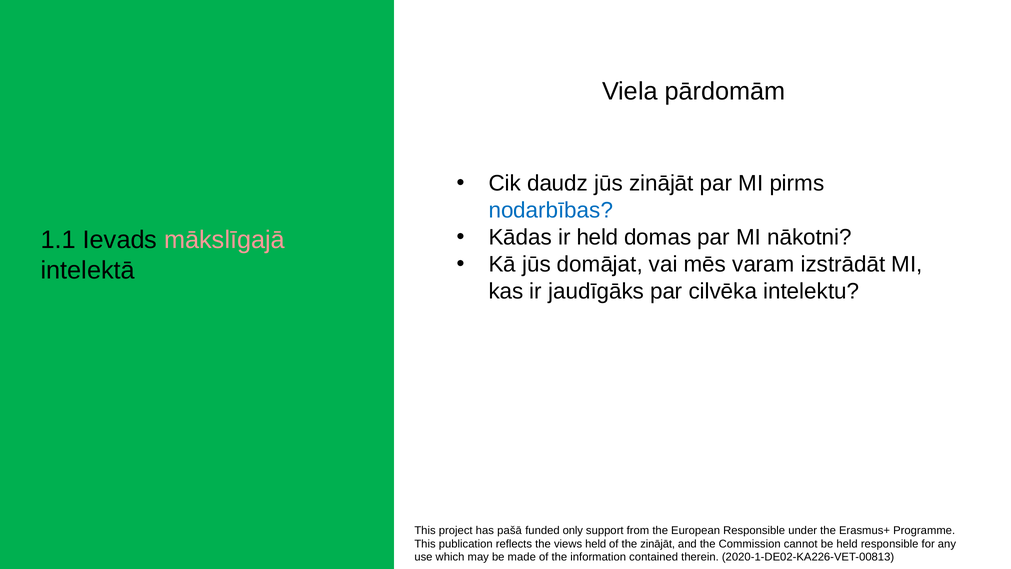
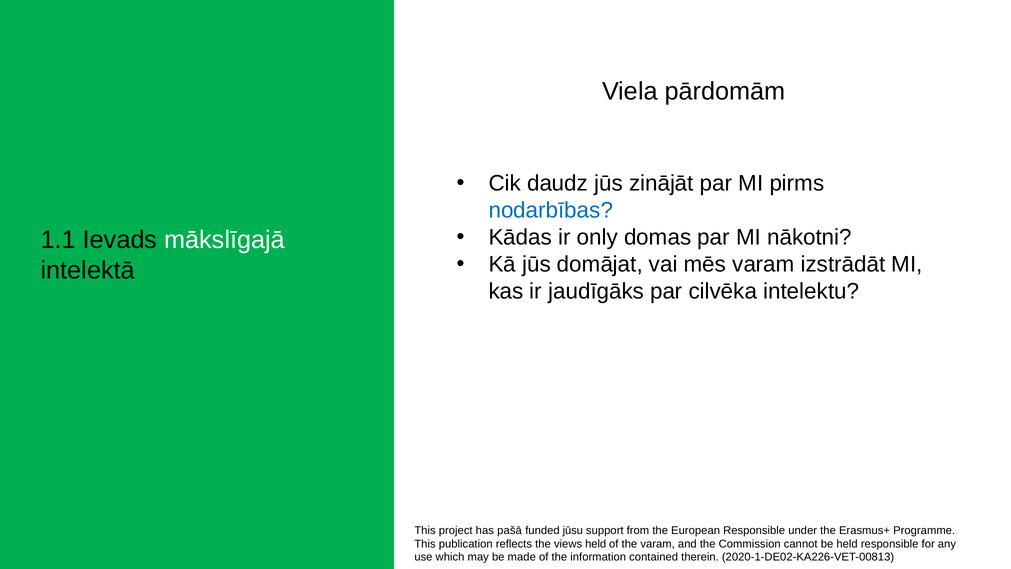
ir held: held -> only (597, 237)
mākslīgajā colour: pink -> white (225, 240)
only: only -> jūsu (573, 530)
the zinājāt: zinājāt -> varam (658, 544)
